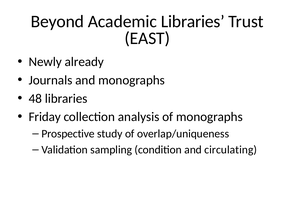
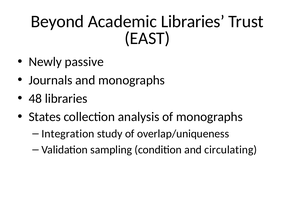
already: already -> passive (84, 62)
Friday: Friday -> States (45, 117)
Prospective: Prospective -> Integration (68, 133)
